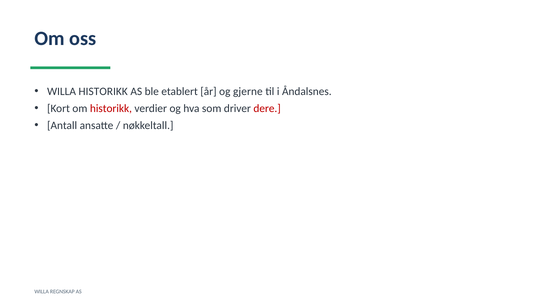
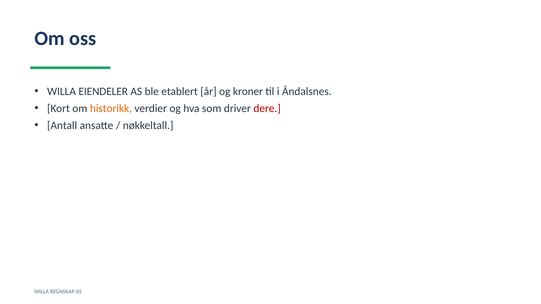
WILLA HISTORIKK: HISTORIKK -> EIENDELER (103, 92)
gjerne: gjerne -> kroner (248, 92)
historikk colour: red -> orange (111, 109)
